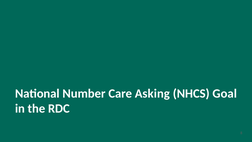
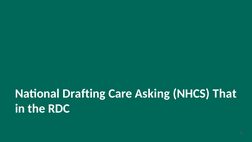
Number: Number -> Drafting (84, 93)
Goal: Goal -> That (225, 93)
